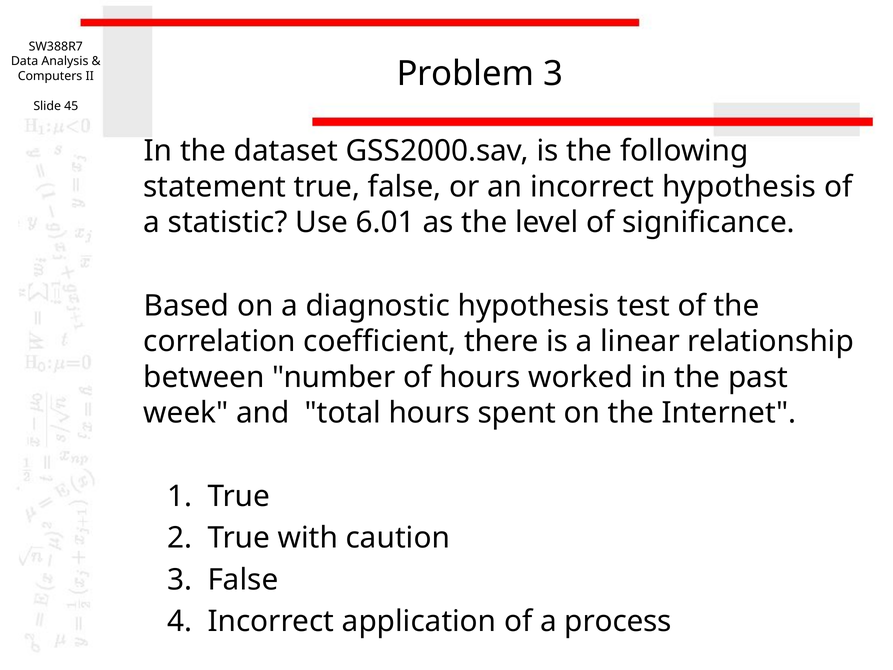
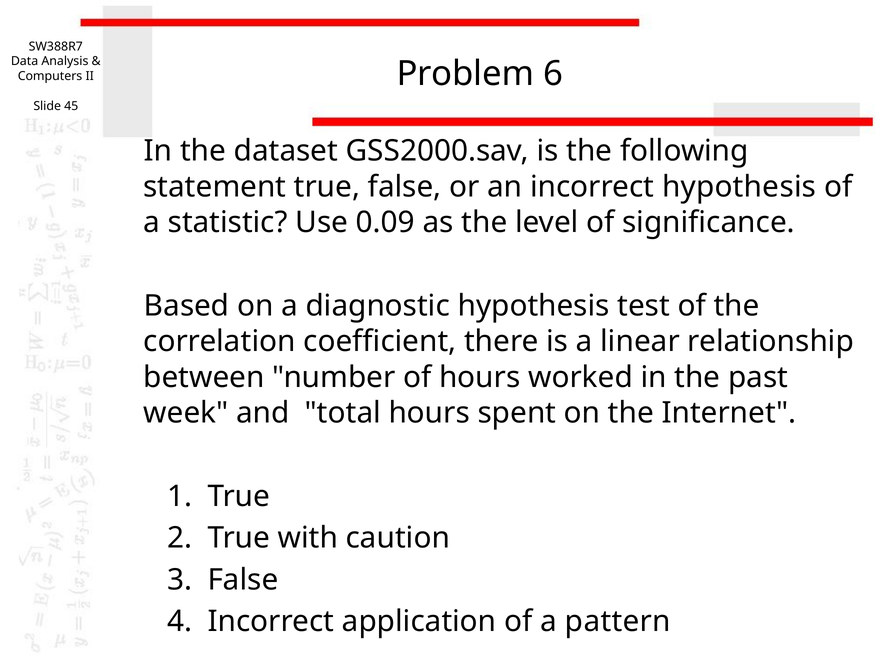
Problem 3: 3 -> 6 (553, 74)
6.01: 6.01 -> 0.09 (385, 222)
process: process -> pattern (618, 621)
